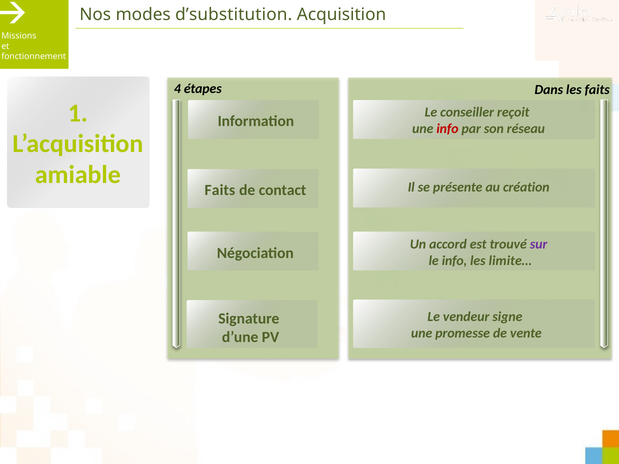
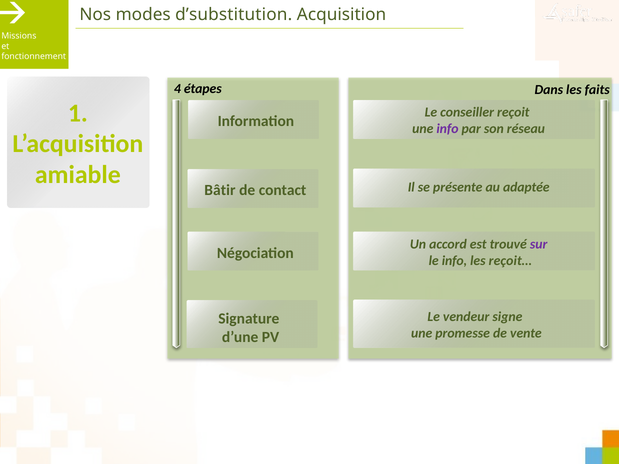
info colour: red -> purple (447, 129)
création: création -> adaptée (526, 187)
Faits: Faits -> Bâtir (220, 190)
limite…: limite… -> reçoit… (510, 261)
